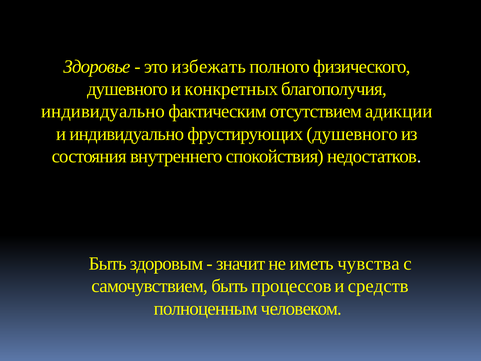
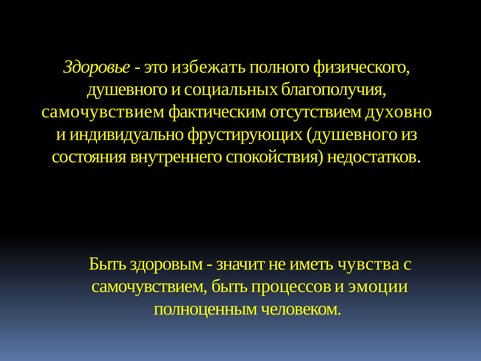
конкретных: конкретных -> социальных (231, 89)
индивидуально: индивидуально -> самочувствием (103, 111)
адикции: адикции -> духовно (399, 111)
средств: средств -> эмоции (378, 286)
